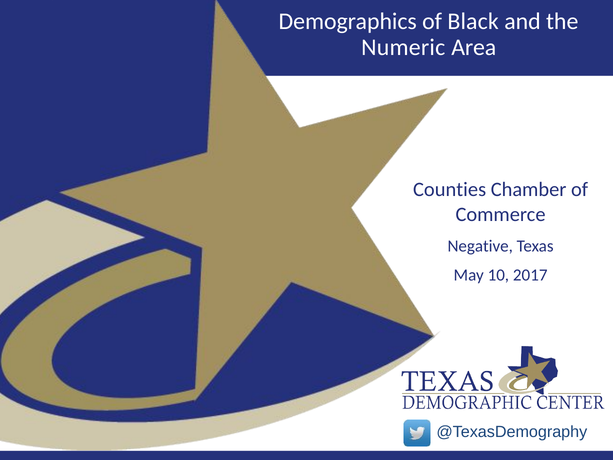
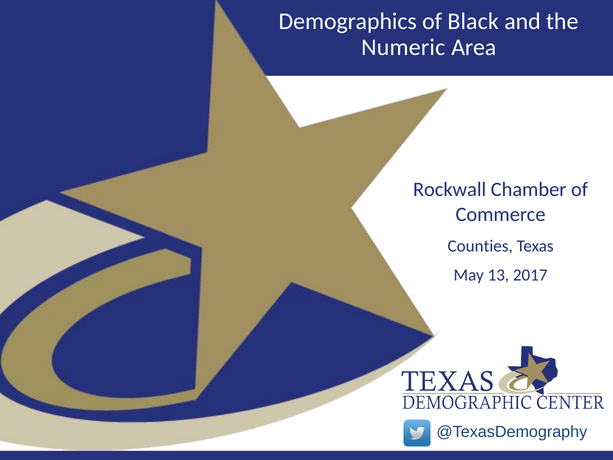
Counties: Counties -> Rockwall (450, 189)
Negative: Negative -> Counties (480, 246)
10: 10 -> 13 (498, 275)
